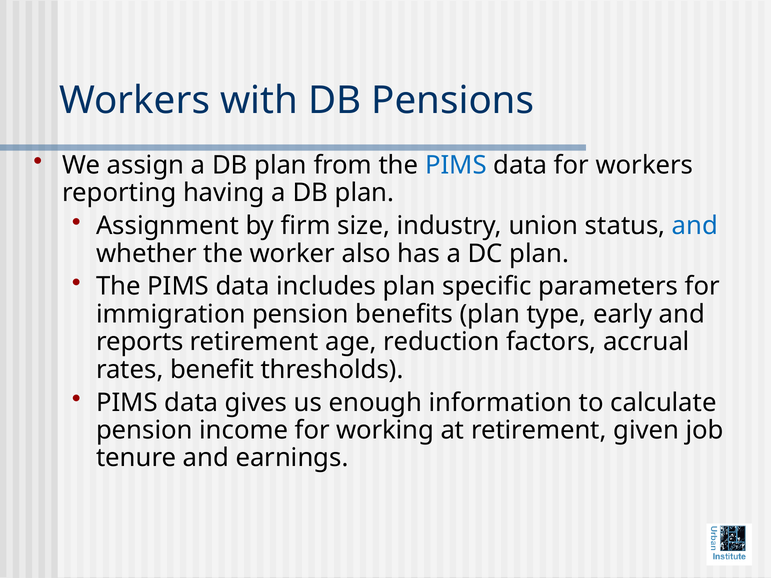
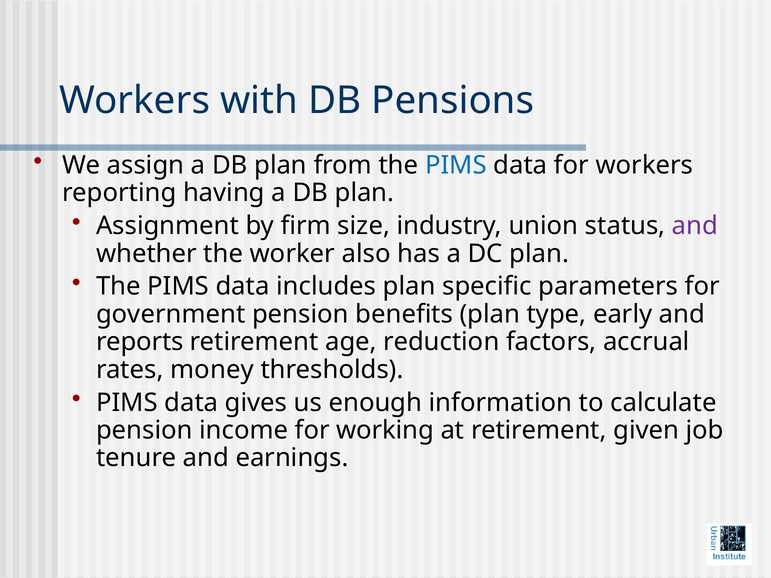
and colour: blue -> purple (695, 226)
immigration: immigration -> government (171, 314)
benefit: benefit -> money (212, 370)
